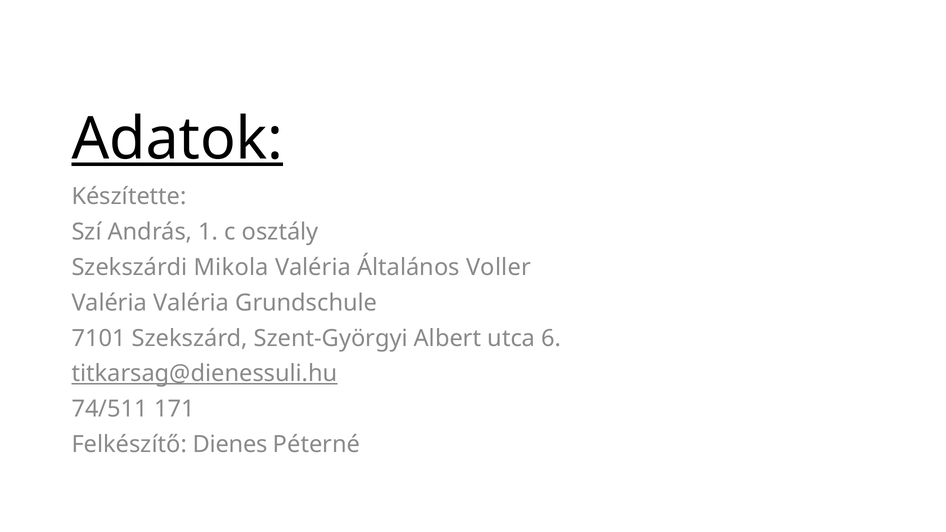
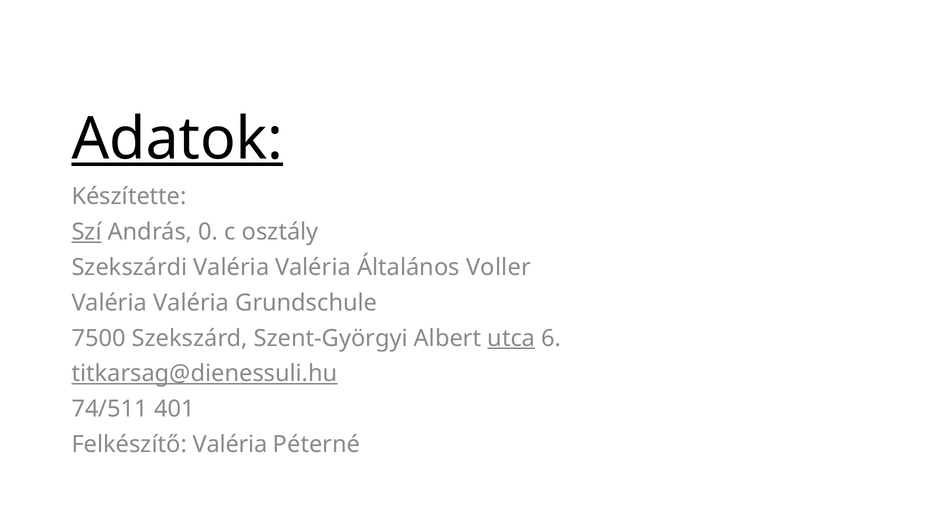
Szí underline: none -> present (87, 232)
1: 1 -> 0 (208, 232)
Szekszárdi Mikola: Mikola -> Valéria (231, 267)
7101: 7101 -> 7500 (99, 338)
utca underline: none -> present (511, 338)
171: 171 -> 401 (174, 409)
Felkészítő Dienes: Dienes -> Valéria (230, 444)
